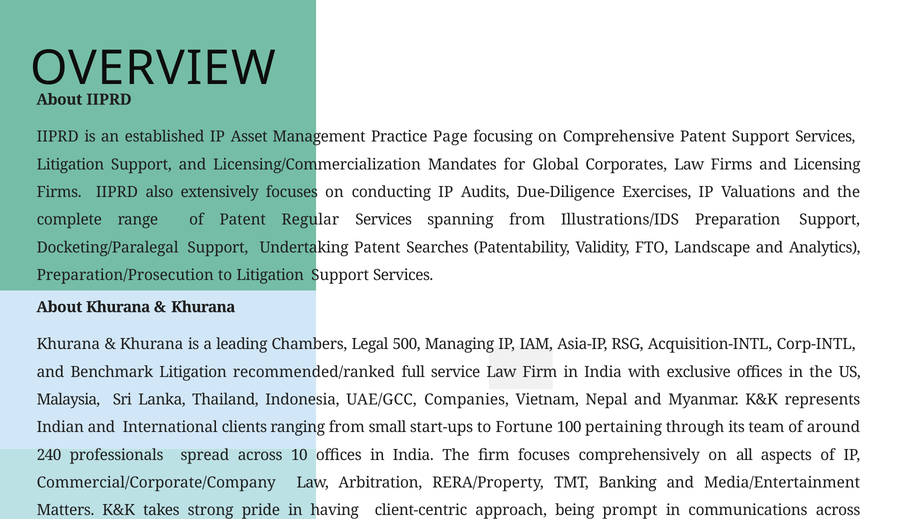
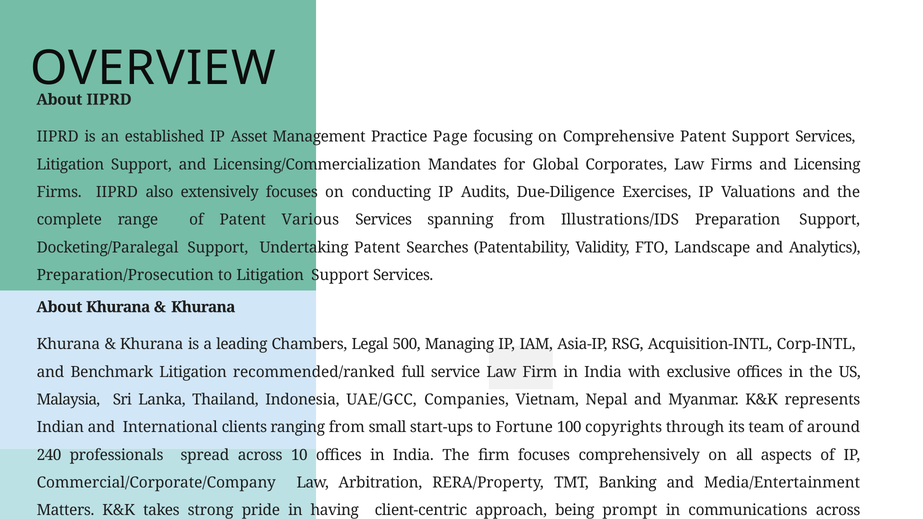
Regular: Regular -> Various (310, 220)
pertaining: pertaining -> copyrights (624, 427)
